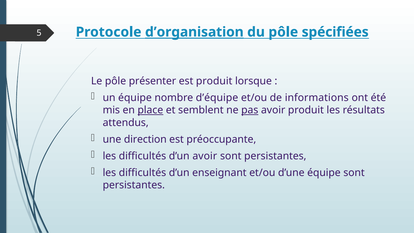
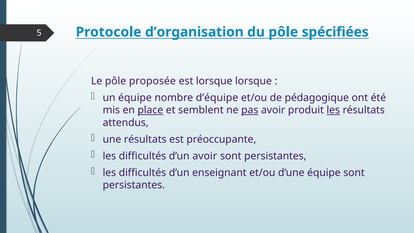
d’organisation underline: present -> none (194, 32)
présenter: présenter -> proposée (152, 81)
est produit: produit -> lorsque (214, 81)
informations: informations -> pédagogique (317, 98)
les underline: none -> present (333, 110)
une direction: direction -> résultats (145, 139)
